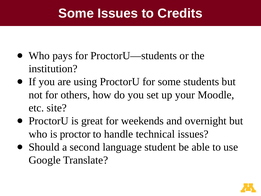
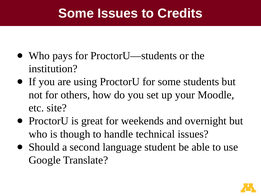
proctor: proctor -> though (75, 134)
